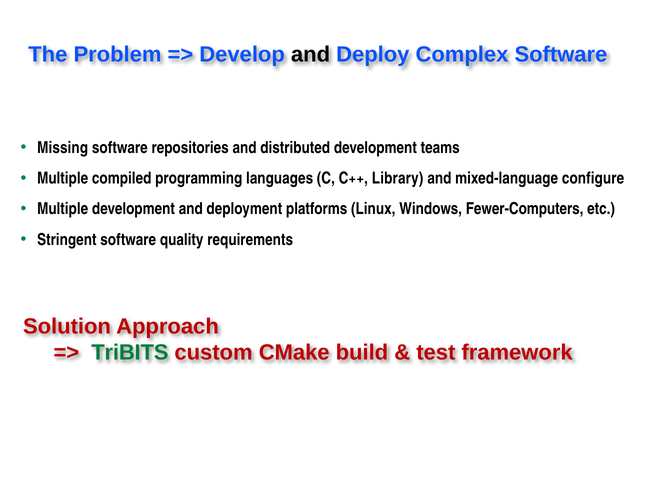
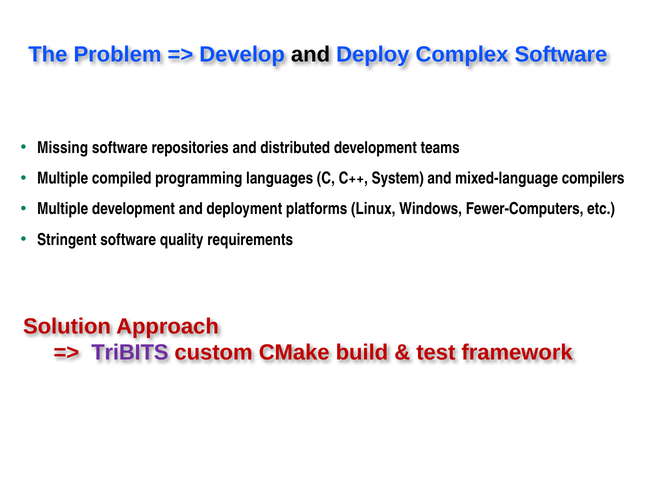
Library: Library -> System (398, 178)
configure: configure -> compilers (593, 178)
TriBITS colour: green -> purple (130, 353)
